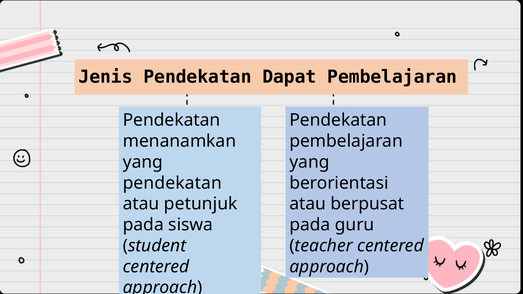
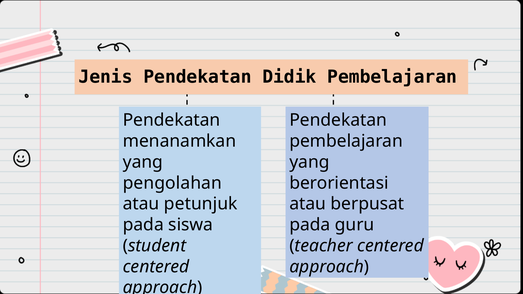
Dapat: Dapat -> Didik (289, 77)
pendekatan: pendekatan -> pengolahan (172, 183)
